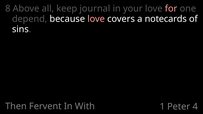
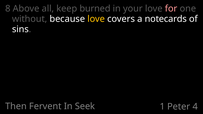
journal: journal -> burned (95, 9)
depend: depend -> without (30, 19)
love colour: pink -> yellow (96, 19)
With: With -> Seek (85, 106)
